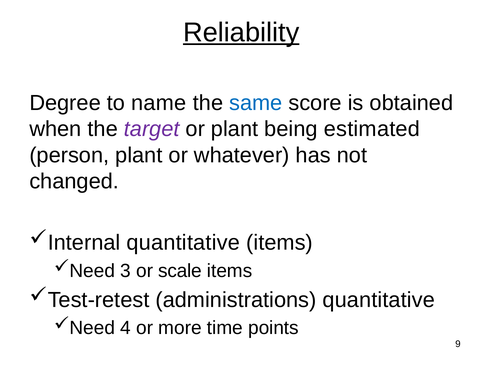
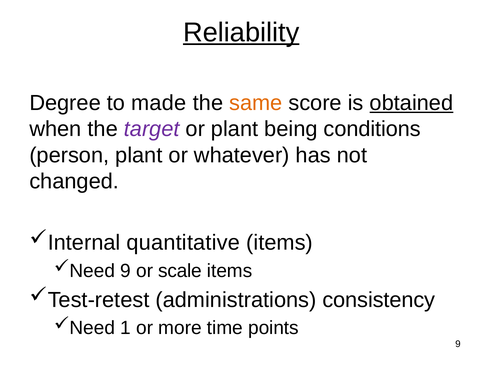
name: name -> made (159, 103)
same colour: blue -> orange (256, 103)
obtained underline: none -> present (411, 103)
estimated: estimated -> conditions (372, 129)
3: 3 -> 9 (126, 270)
administrations quantitative: quantitative -> consistency (379, 299)
4: 4 -> 1 (126, 328)
